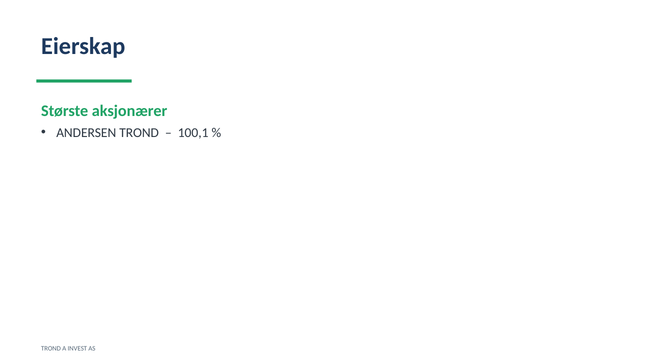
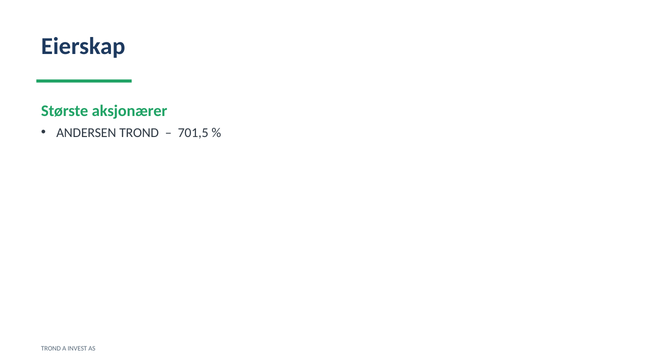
100,1: 100,1 -> 701,5 (193, 133)
